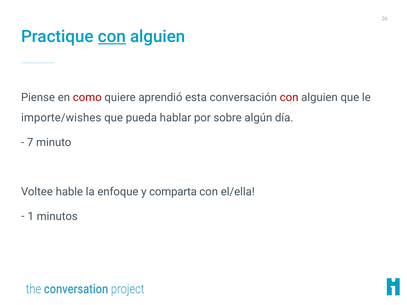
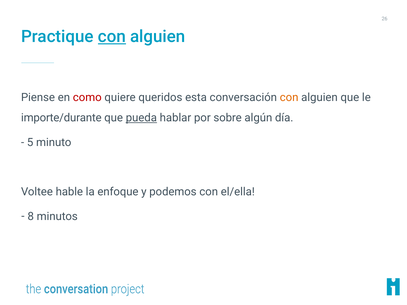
aprendió: aprendió -> queridos (160, 98)
con colour: red -> orange (289, 98)
importe/wishes: importe/wishes -> importe/durante (61, 118)
pueda underline: none -> present (141, 118)
7: 7 -> 5 (30, 143)
comparta: comparta -> podemos (173, 192)
1: 1 -> 8 (31, 217)
